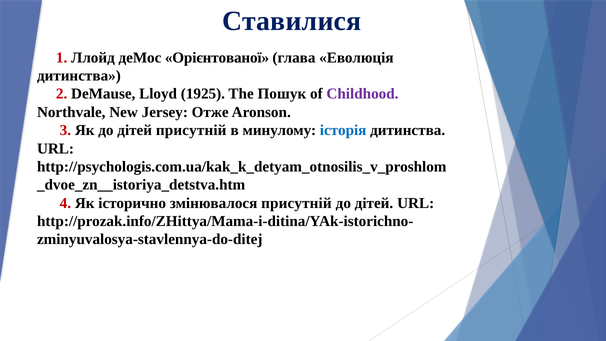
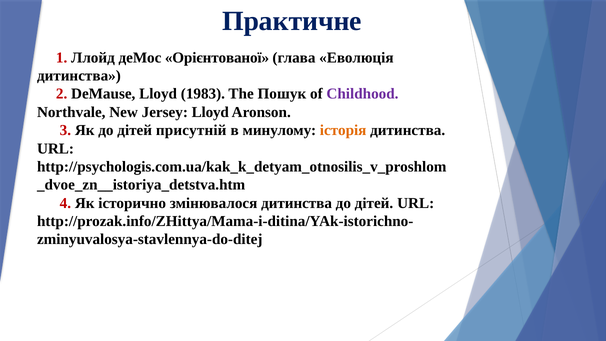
Ставилися: Ставилися -> Практичне (292, 21)
1925: 1925 -> 1983 (203, 94)
Jersey Отже: Отже -> Lloyd (210, 112)
історія colour: blue -> orange (343, 130)
змінювалося присутній: присутній -> дитинства (297, 203)
